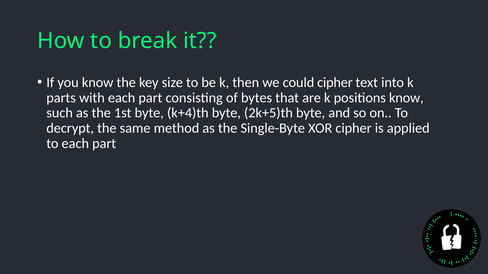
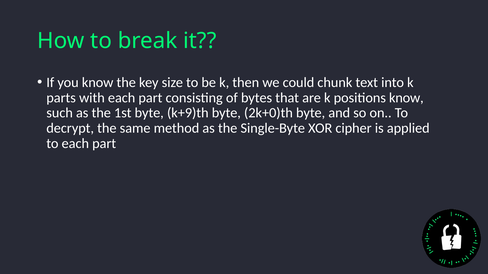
could cipher: cipher -> chunk (335, 82)
k+4)th: k+4)th -> k+9)th (188, 113)
2k+5)th: 2k+5)th -> 2k+0)th (268, 113)
